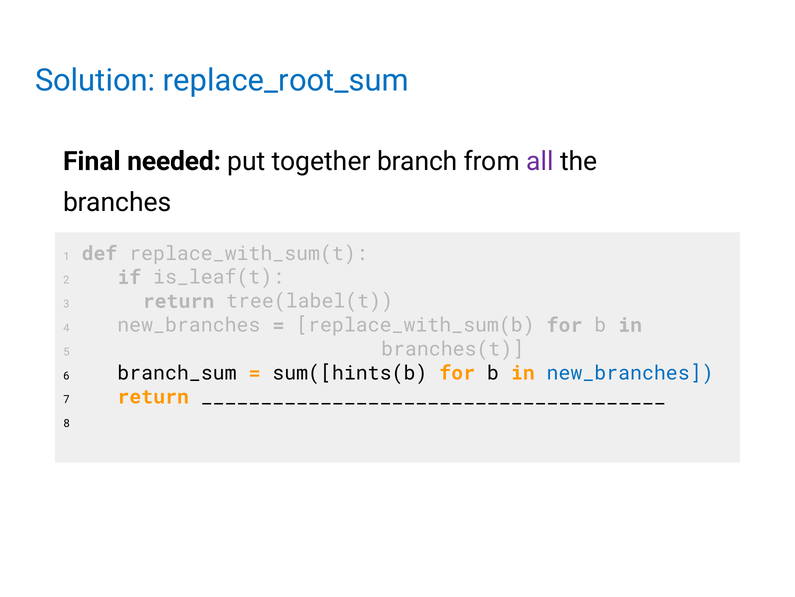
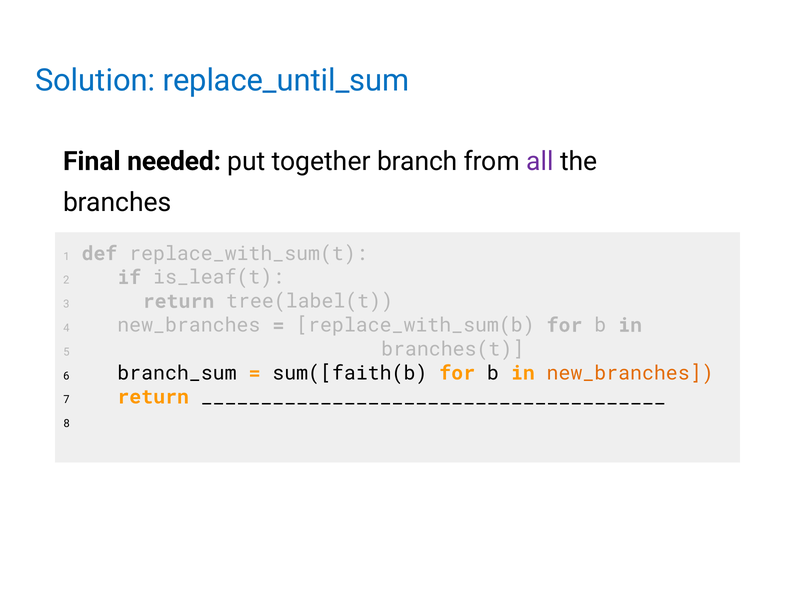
replace_root_sum: replace_root_sum -> replace_until_sum (286, 80)
sum([hints(b: sum([hints(b -> sum([faith(b (350, 372)
new_branches colour: blue -> orange (630, 372)
